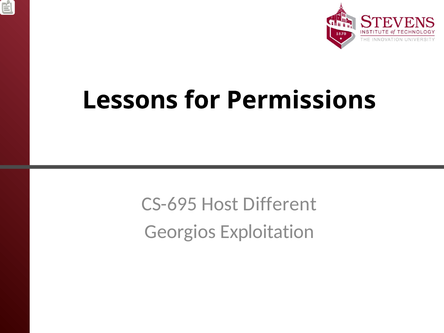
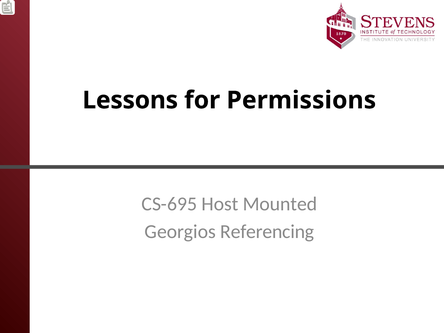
Different: Different -> Mounted (280, 204)
Exploitation: Exploitation -> Referencing (267, 232)
